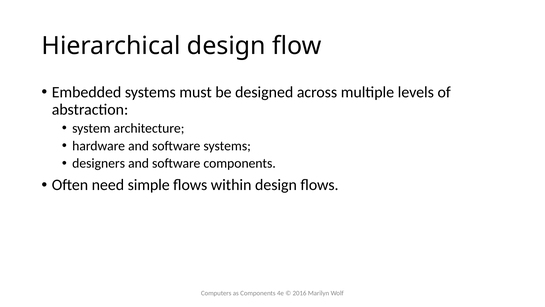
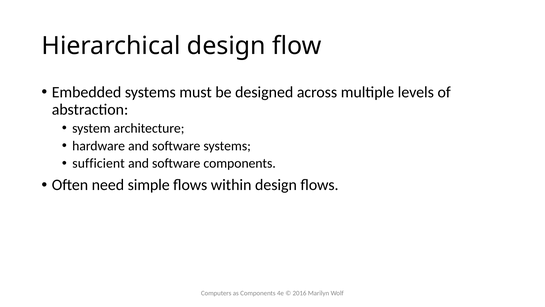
designers: designers -> sufficient (99, 163)
